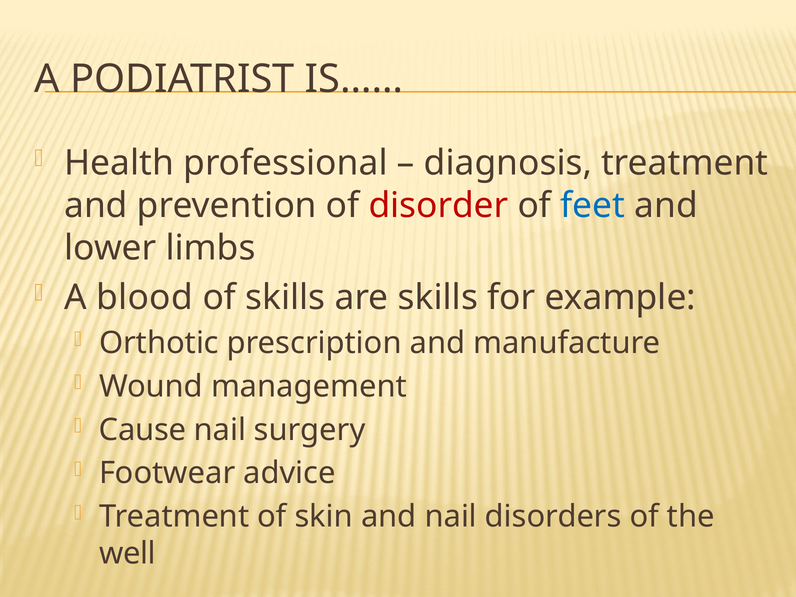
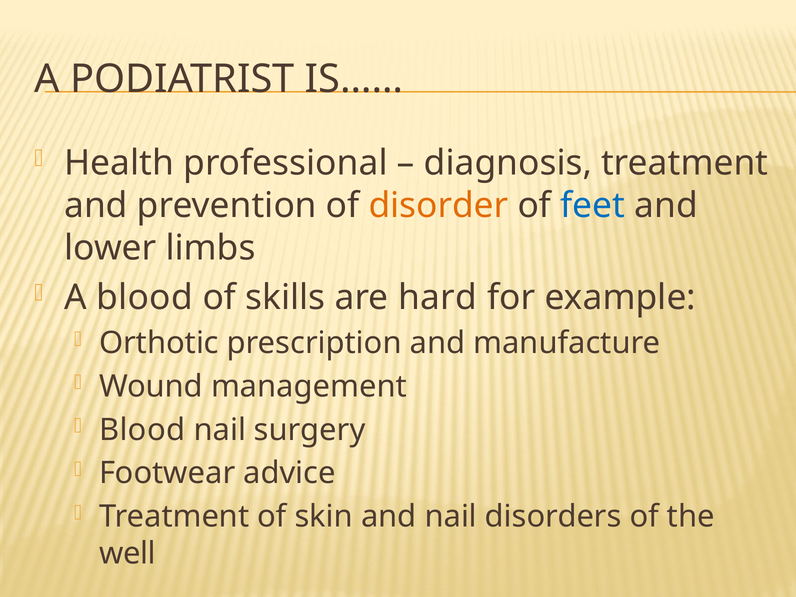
disorder colour: red -> orange (439, 205)
are skills: skills -> hard (438, 297)
Cause: Cause -> Blood (142, 430)
